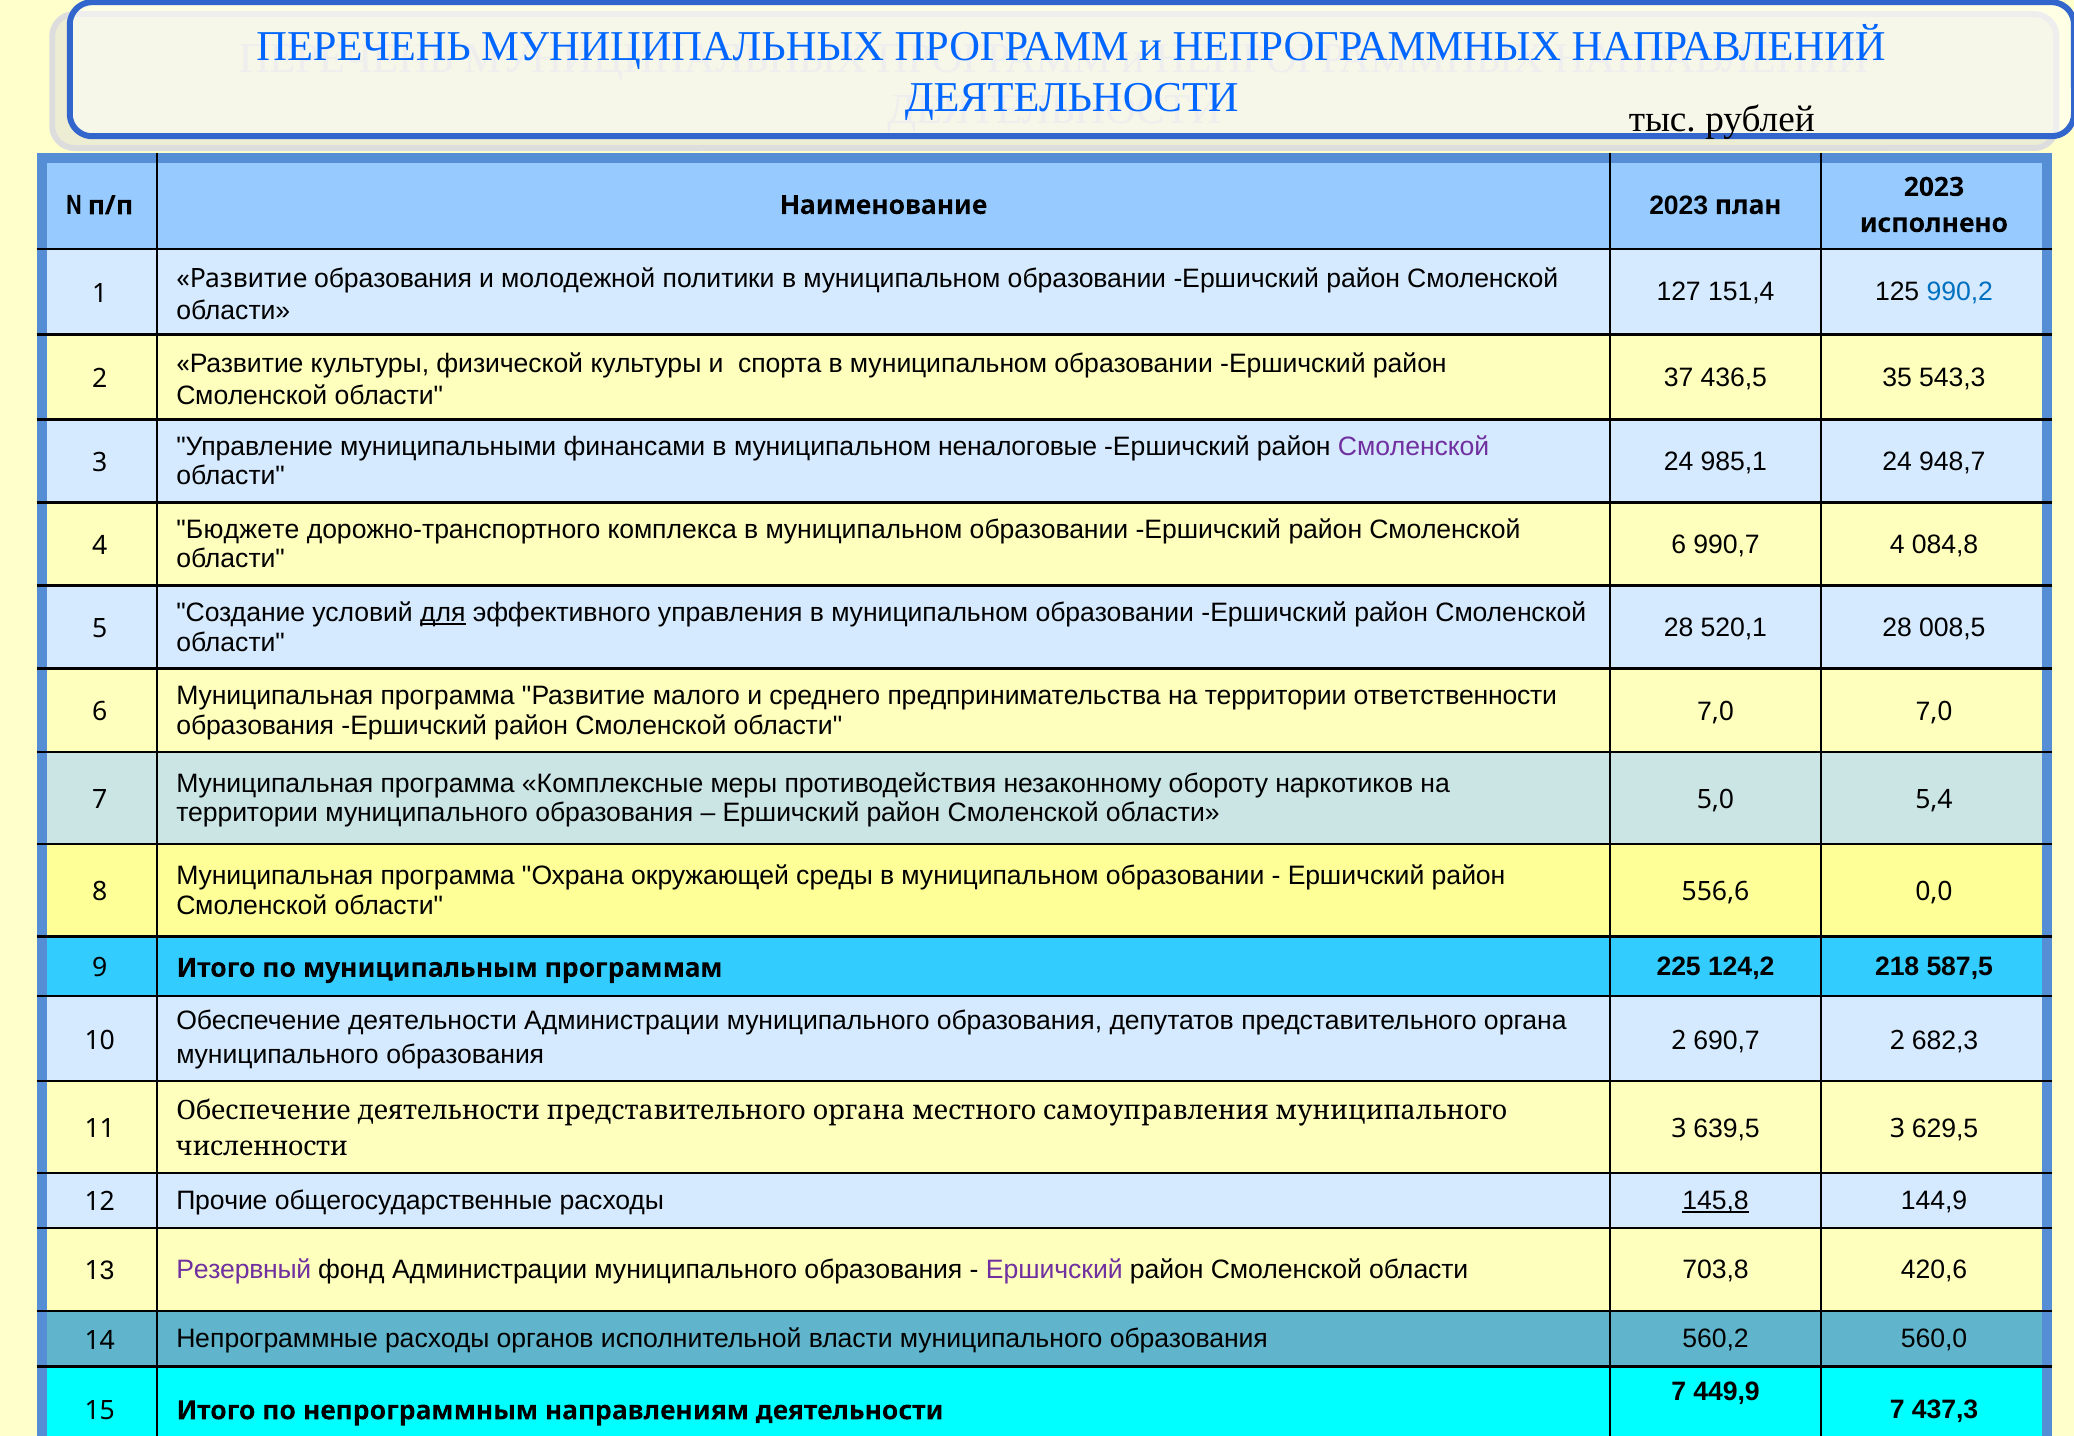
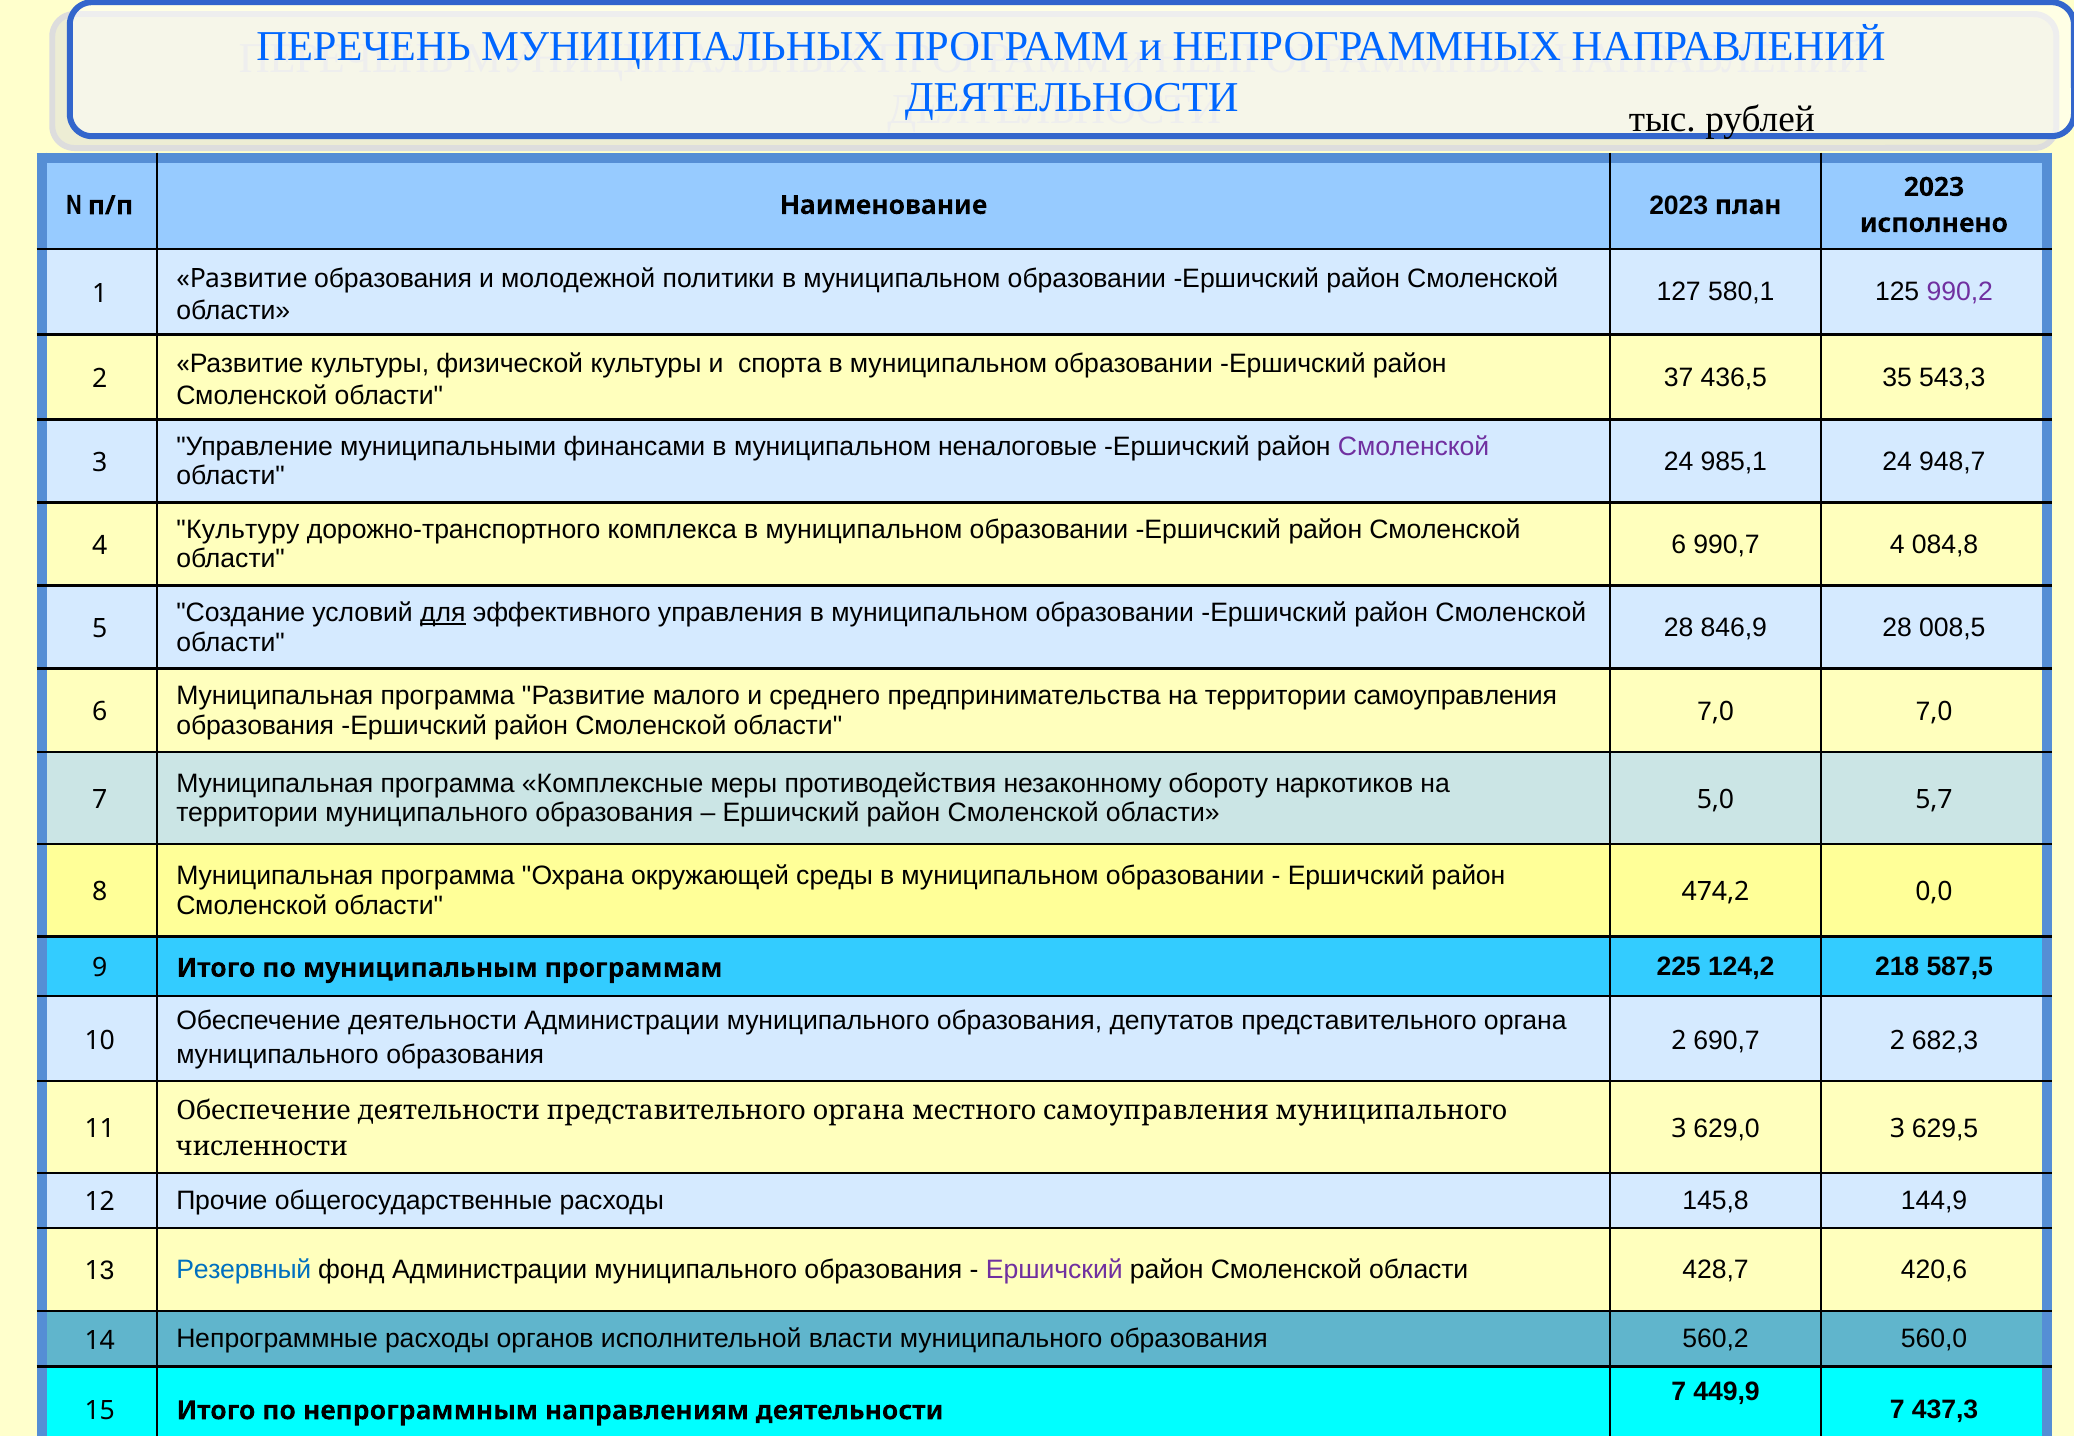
151,4: 151,4 -> 580,1 (1741, 292)
990,2 colour: blue -> purple (1960, 292)
Бюджете: Бюджете -> Культуру (238, 529)
520,1: 520,1 -> 846,9 (1734, 627)
территории ответственности: ответственности -> самоуправления (1455, 696)
5,4: 5,4 -> 5,7 (1934, 799)
556,6: 556,6 -> 474,2 (1716, 892)
639,5: 639,5 -> 629,0 (1727, 1129)
145,8 underline: present -> none (1716, 1201)
Резервный colour: purple -> blue (244, 1270)
703,8: 703,8 -> 428,7 (1716, 1270)
